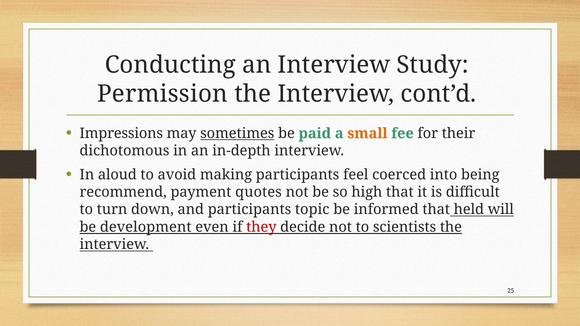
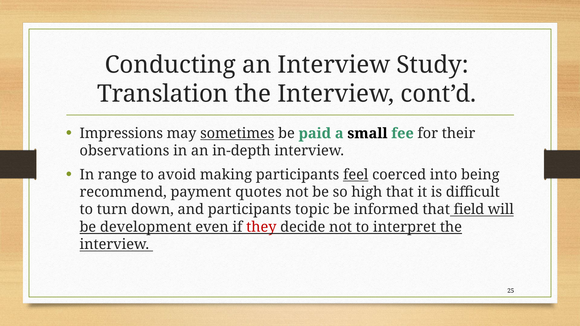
Permission: Permission -> Translation (163, 94)
small colour: orange -> black (367, 134)
dichotomous: dichotomous -> observations (124, 151)
aloud: aloud -> range (117, 175)
feel underline: none -> present (356, 175)
held: held -> field (469, 210)
scientists: scientists -> interpret (404, 227)
